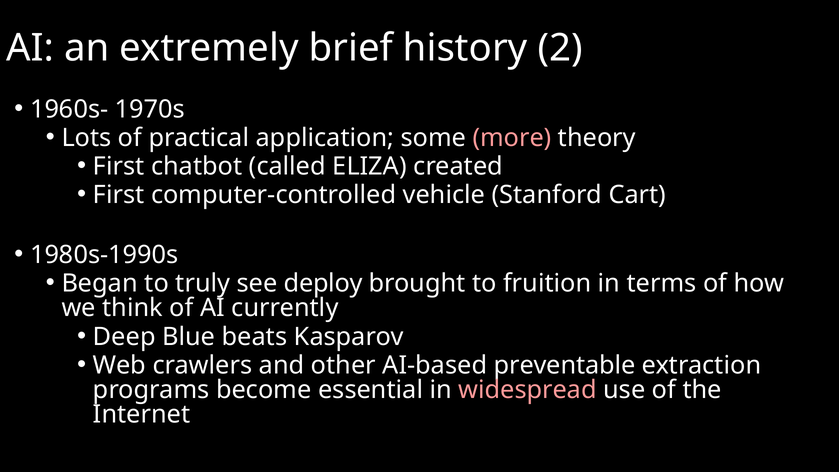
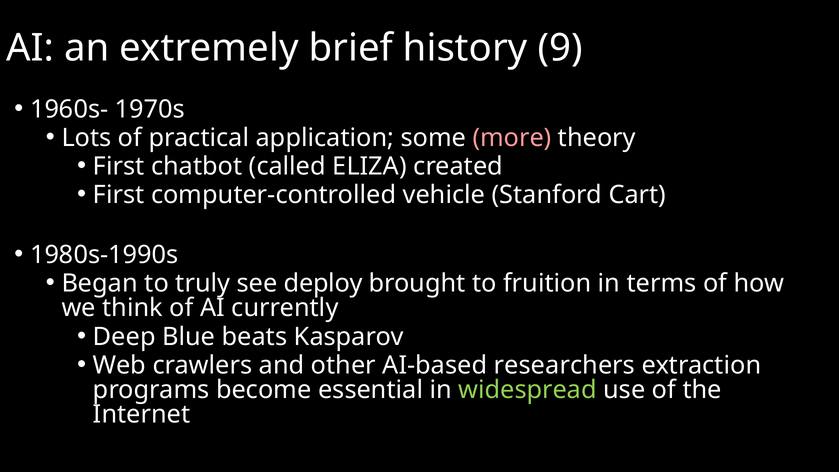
2: 2 -> 9 (560, 48)
preventable: preventable -> researchers (564, 365)
widespread colour: pink -> light green (527, 390)
